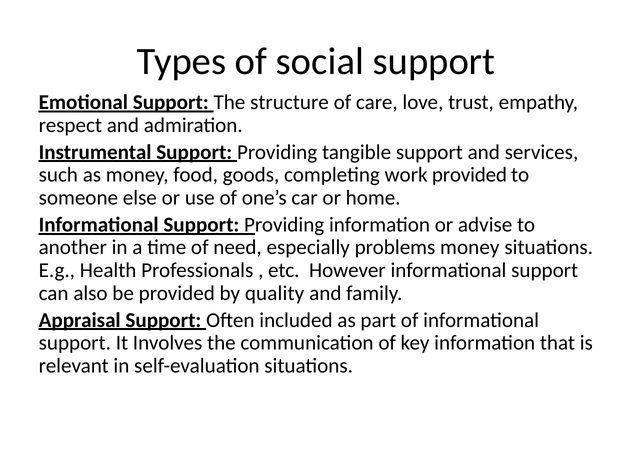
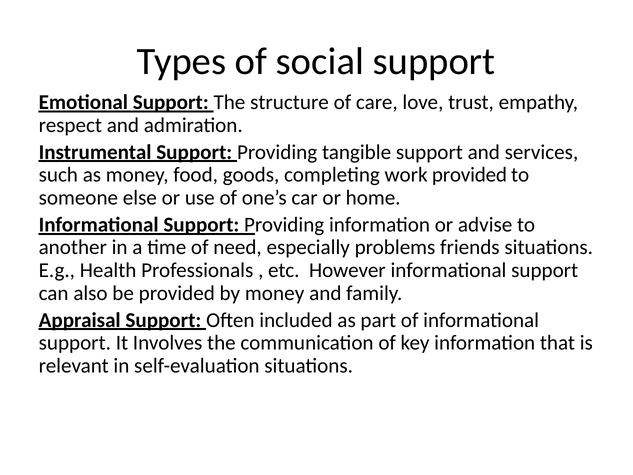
problems money: money -> friends (470, 247)
by quality: quality -> money (275, 293)
